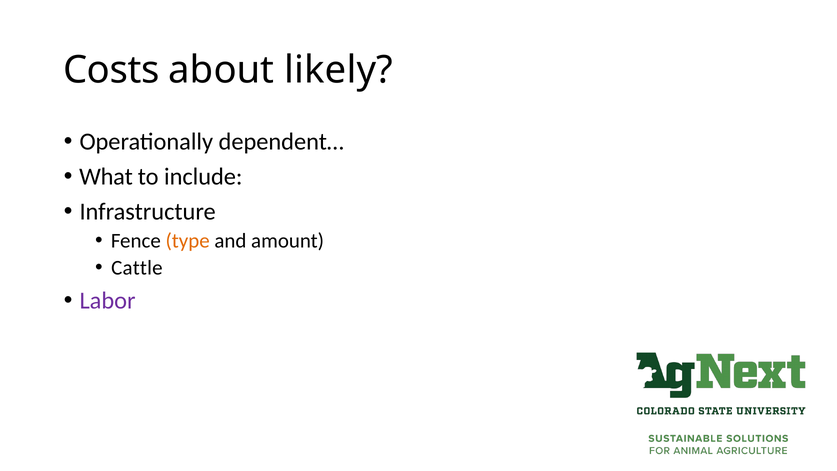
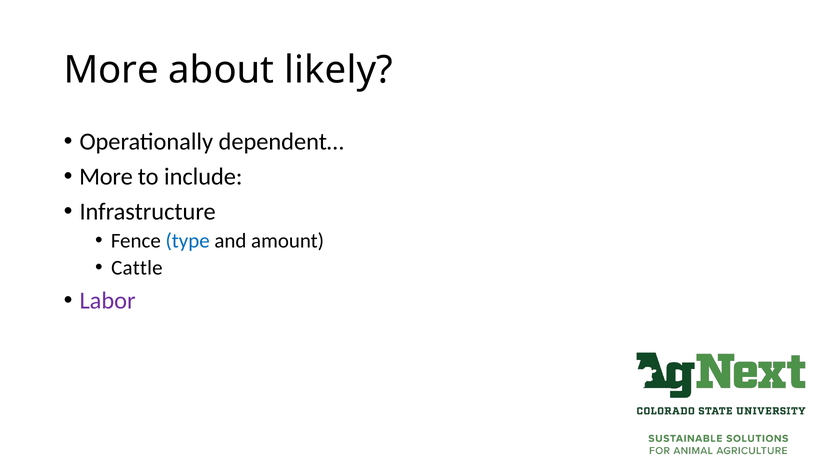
Costs: Costs -> More (111, 70)
What: What -> More (106, 177)
type colour: orange -> blue (188, 241)
